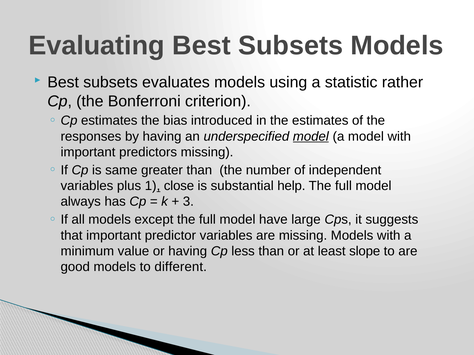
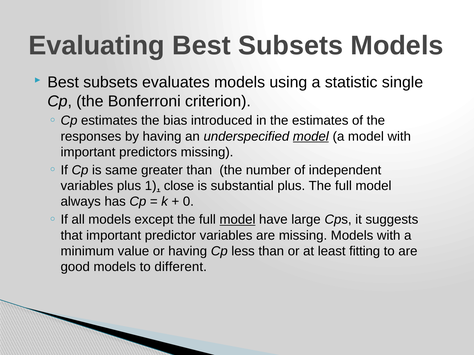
rather: rather -> single (402, 82)
substantial help: help -> plus (291, 186)
3: 3 -> 0 (188, 202)
model underline: none -> present (237, 220)
slope: slope -> fitting (365, 252)
